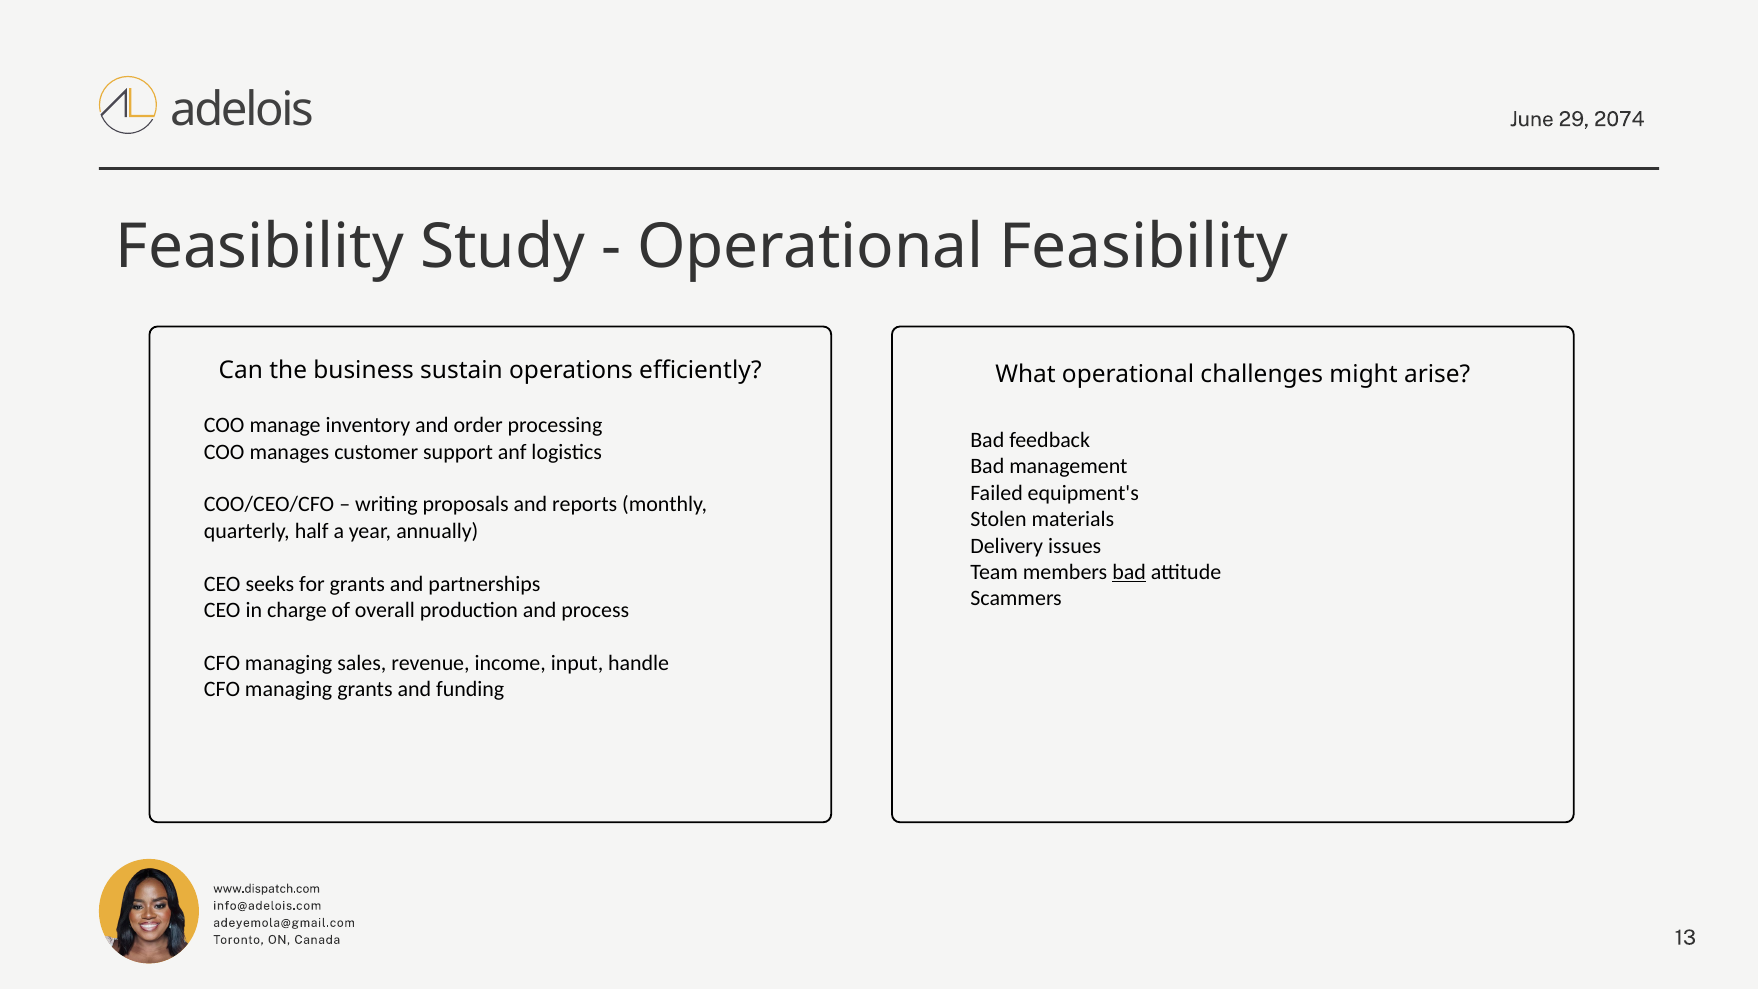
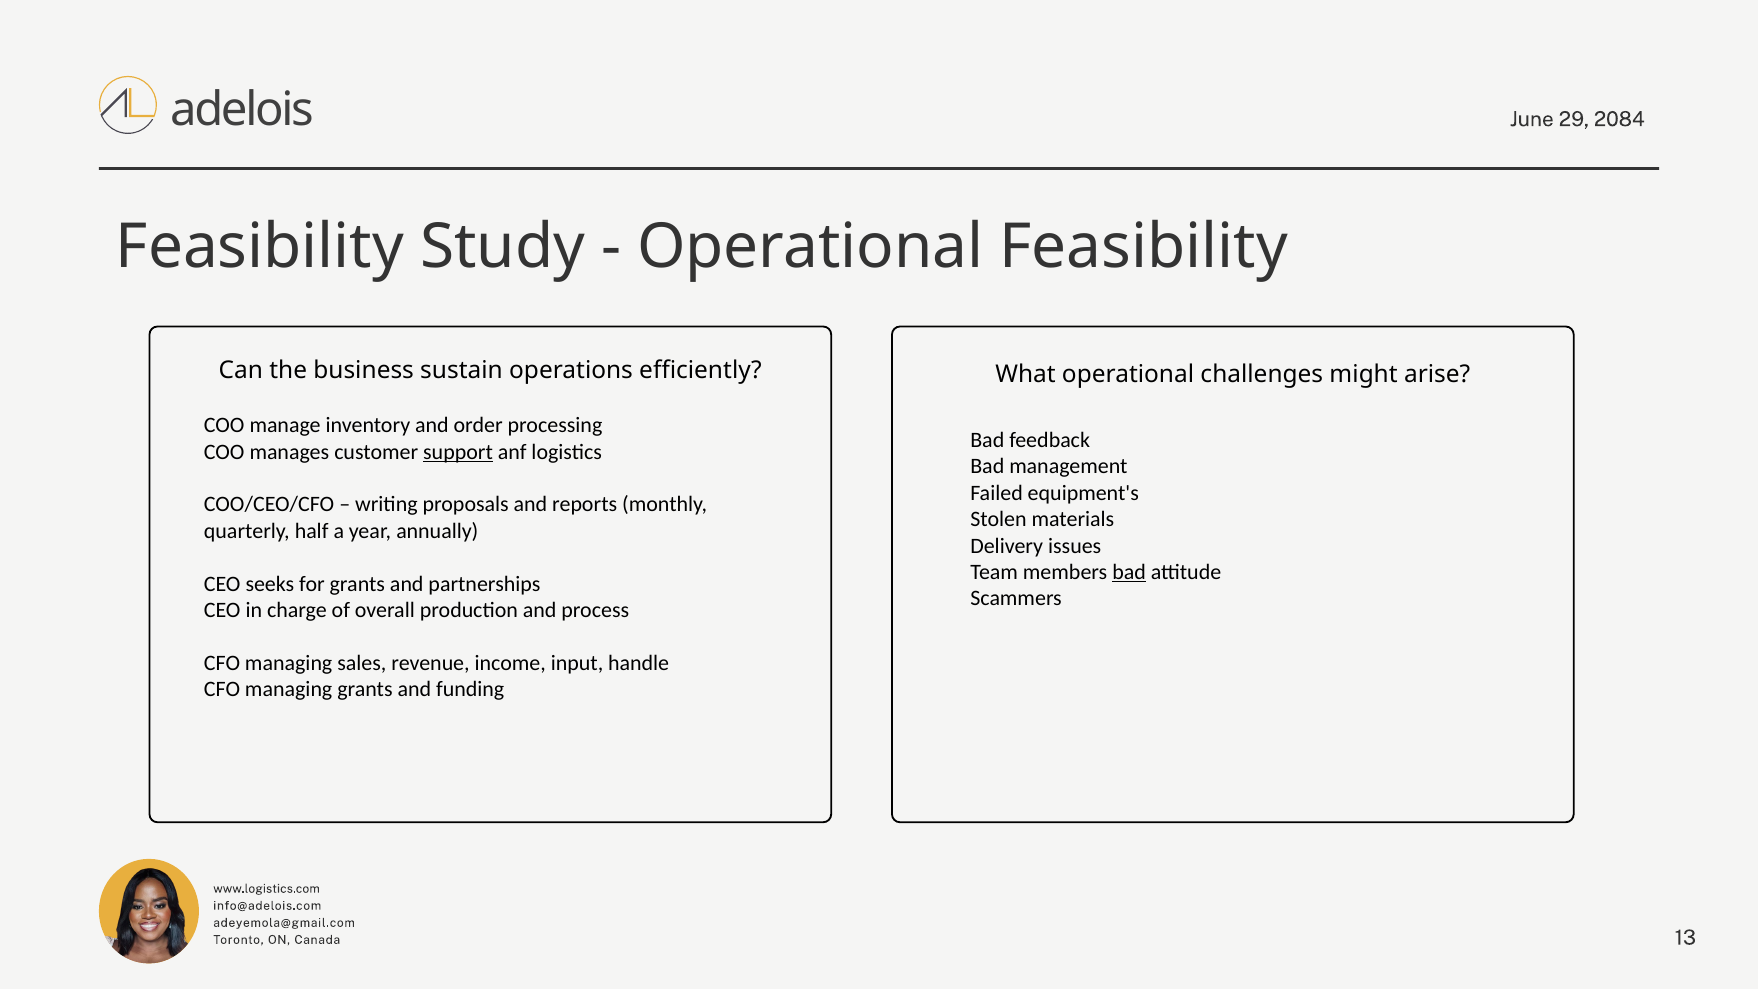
2074: 2074 -> 2084 (1619, 119)
support underline: none -> present (458, 452)
www.dispatch.com: www.dispatch.com -> www.logistics.com (267, 889)
